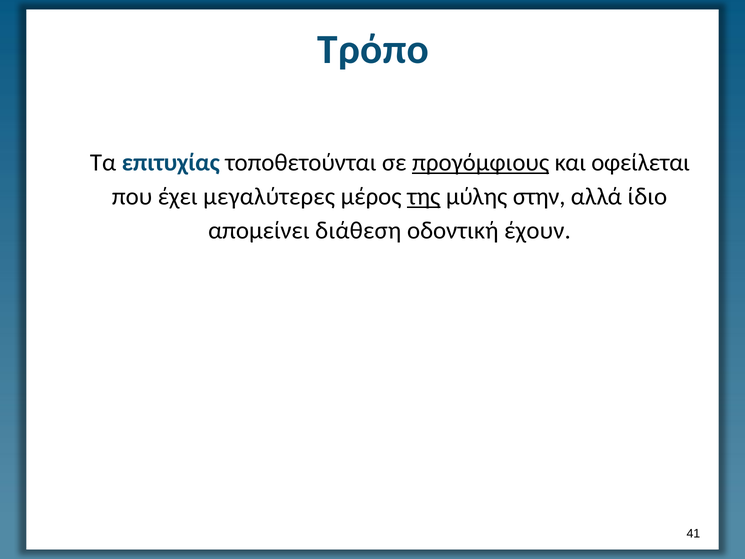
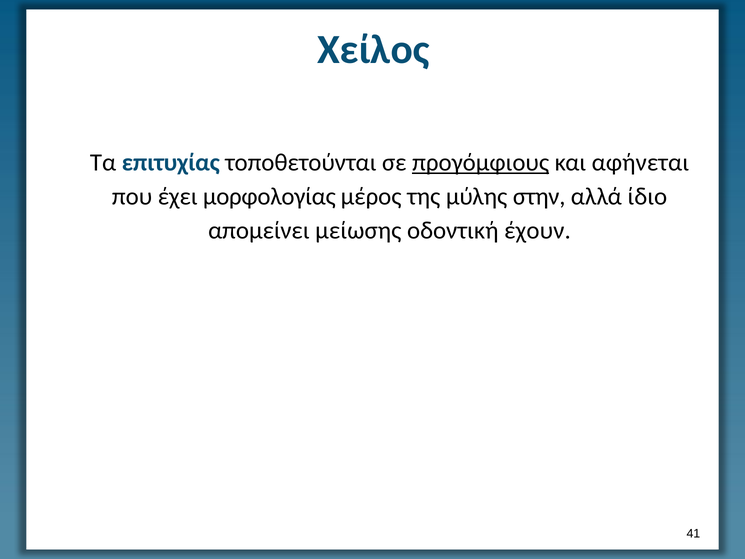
Τρόπο: Τρόπο -> Χείλος (373, 49)
οφείλεται: οφείλεται -> αφήνεται (640, 162)
μεγαλύτερες: μεγαλύτερες -> μορφολογίας (269, 196)
της underline: present -> none (424, 196)
διάθεση: διάθεση -> μείωσης (358, 230)
